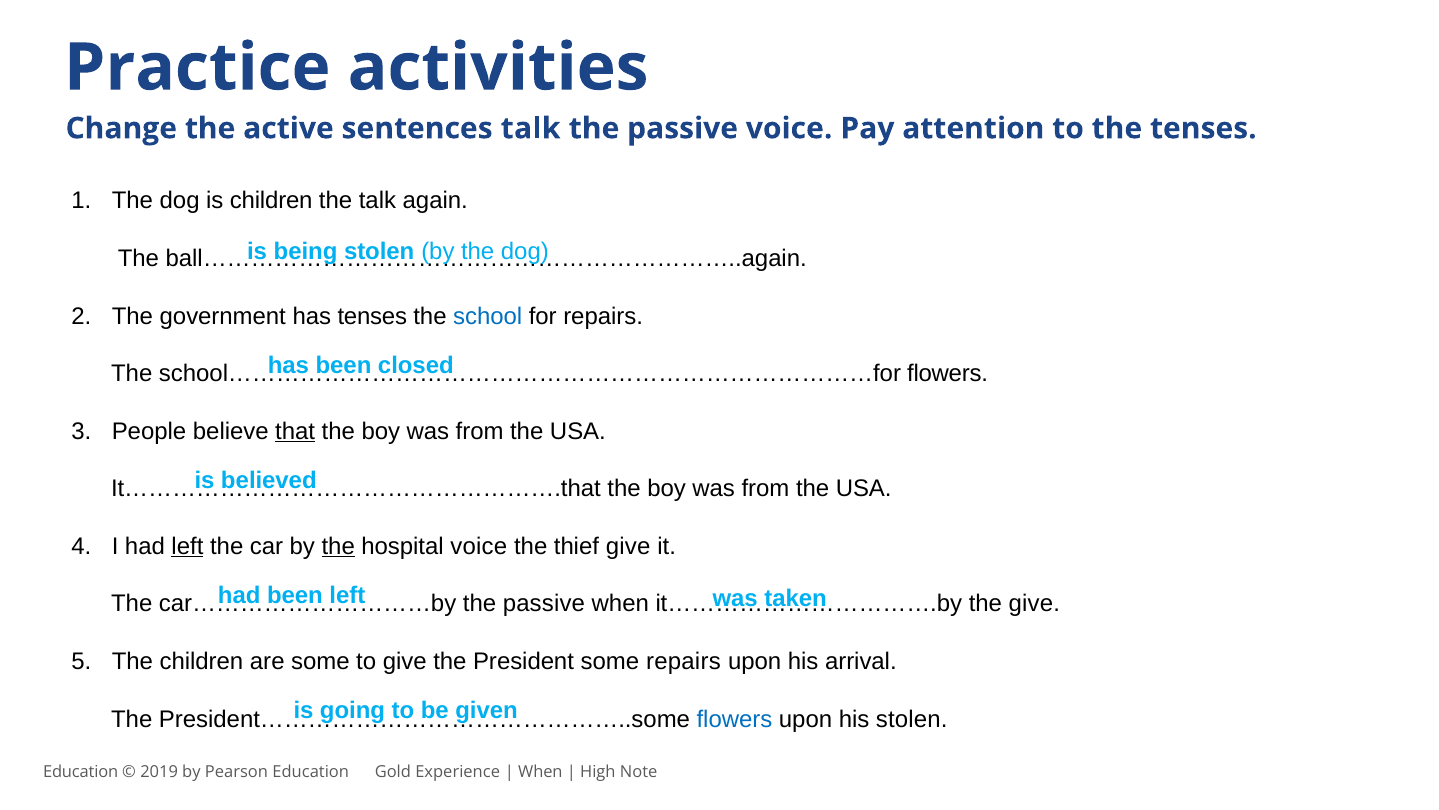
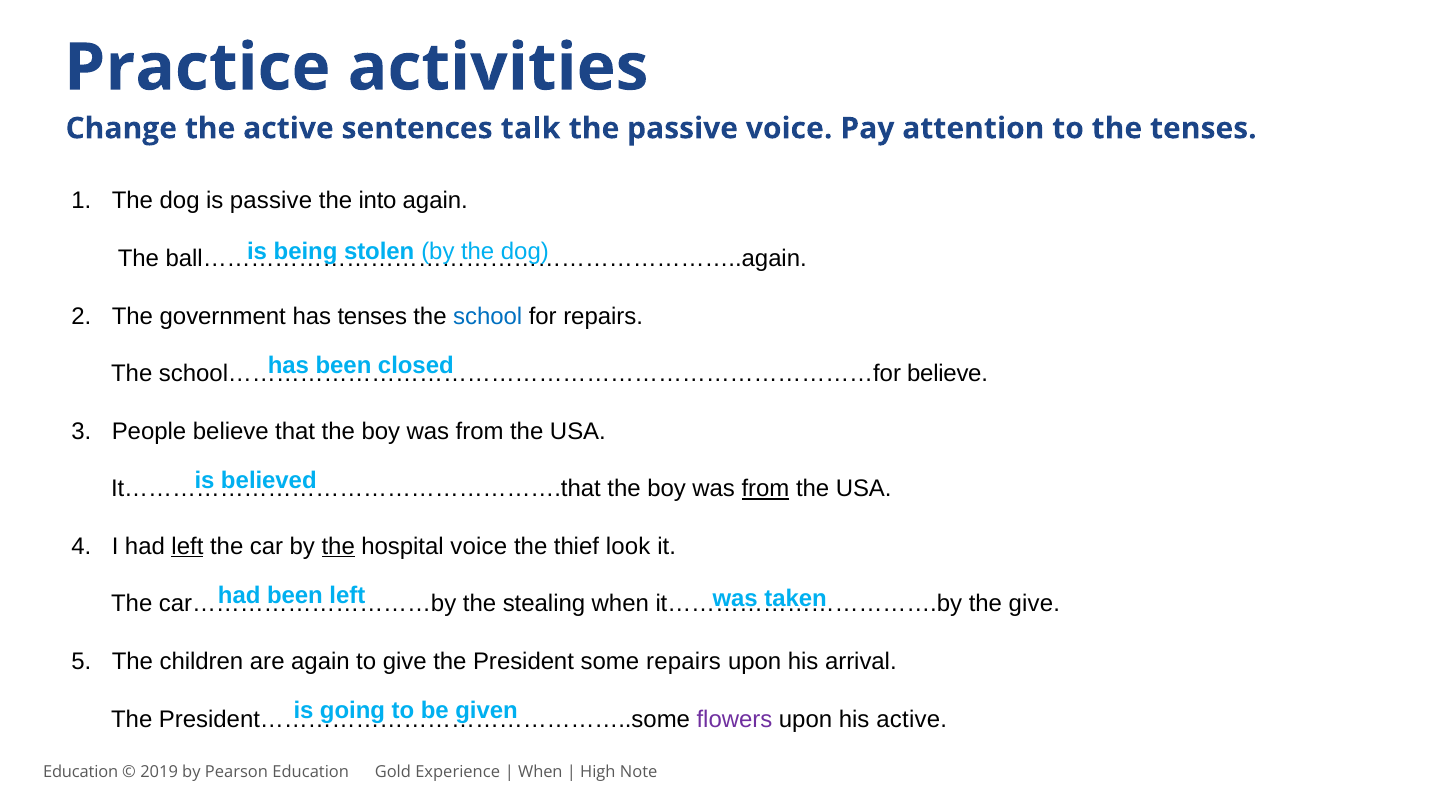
is children: children -> passive (271, 201)
the talk: talk -> into (378, 201)
flowers: flowers -> believe (948, 373)
that underline: present -> none (295, 431)
from underline: none -> present (766, 489)
thief give: give -> look (628, 546)
passive: passive -> stealing (544, 604)
are some: some -> again (320, 661)
flowers colour: blue -> purple (734, 719)
his stolen: stolen -> active (912, 719)
